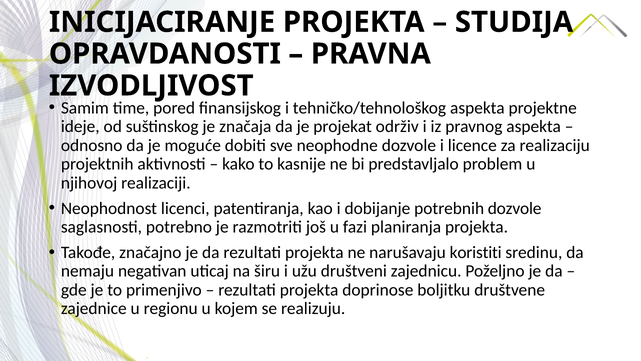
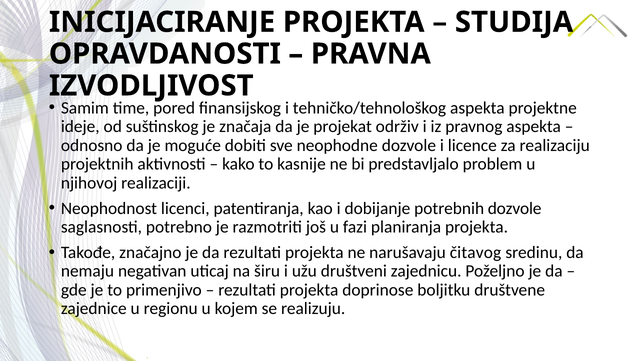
koristiti: koristiti -> čitavog (476, 252)
